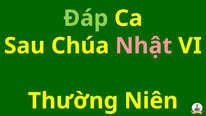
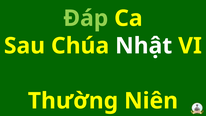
Nhật colour: pink -> white (144, 46)
